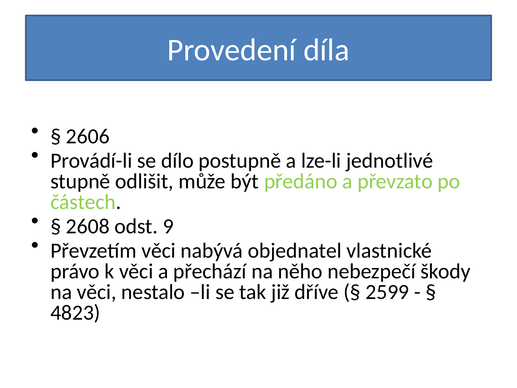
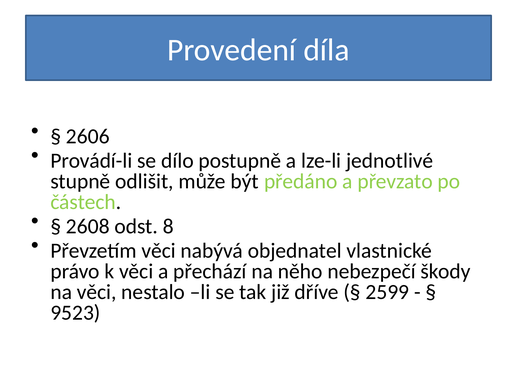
9: 9 -> 8 (168, 226)
4823: 4823 -> 9523 (75, 313)
